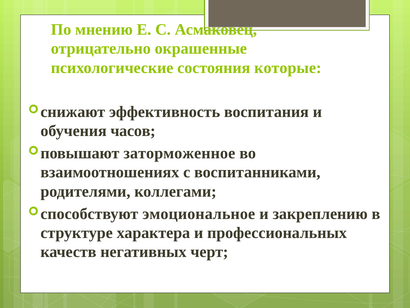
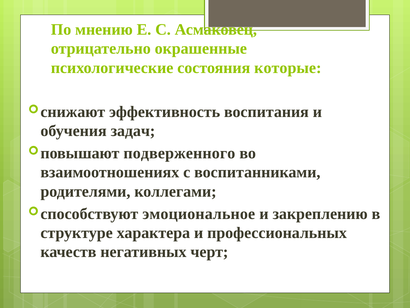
часов: часов -> задач (133, 131)
заторможенное: заторможенное -> подверженного (179, 153)
